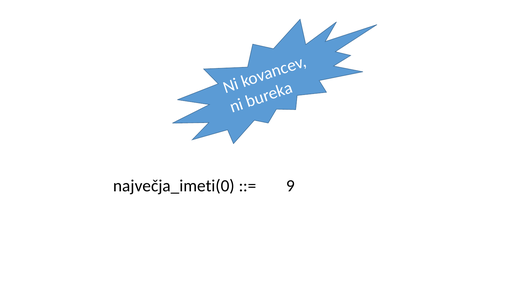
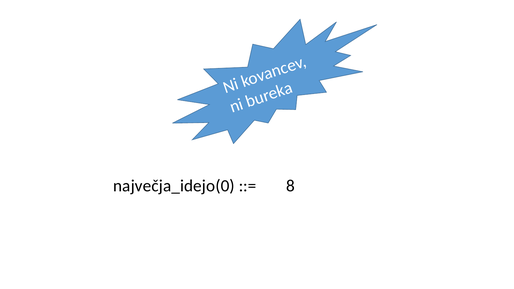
največja_imeti(0: največja_imeti(0 -> največja_idejo(0 (174, 186)
9: 9 -> 8 (290, 186)
